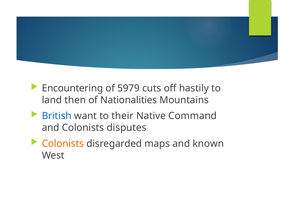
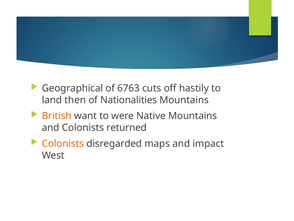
Encountering: Encountering -> Geographical (72, 88)
5979: 5979 -> 6763 (129, 88)
British colour: blue -> orange (57, 116)
their: their -> were (123, 116)
Native Command: Command -> Mountains (193, 116)
disputes: disputes -> returned (127, 127)
known: known -> impact (208, 143)
